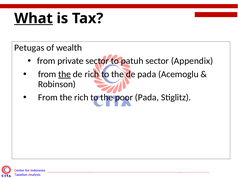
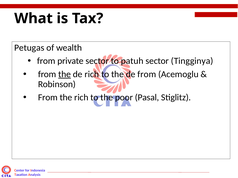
What underline: present -> none (34, 18)
Appendix: Appendix -> Tingginya (192, 61)
de pada: pada -> from (147, 74)
poor Pada: Pada -> Pasal (147, 98)
